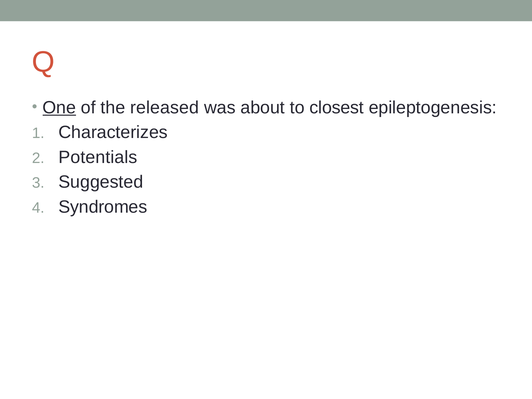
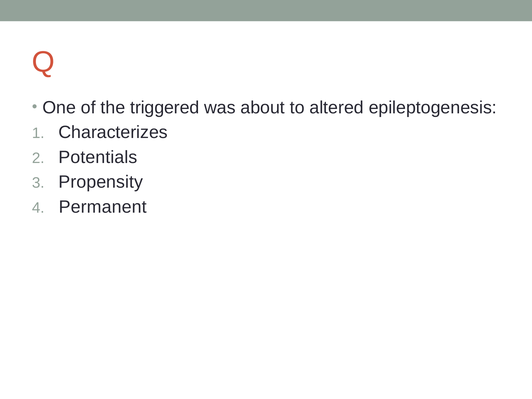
One underline: present -> none (59, 108)
released: released -> triggered (165, 108)
closest: closest -> altered (337, 108)
Suggested: Suggested -> Propensity (101, 182)
Syndromes: Syndromes -> Permanent (103, 207)
